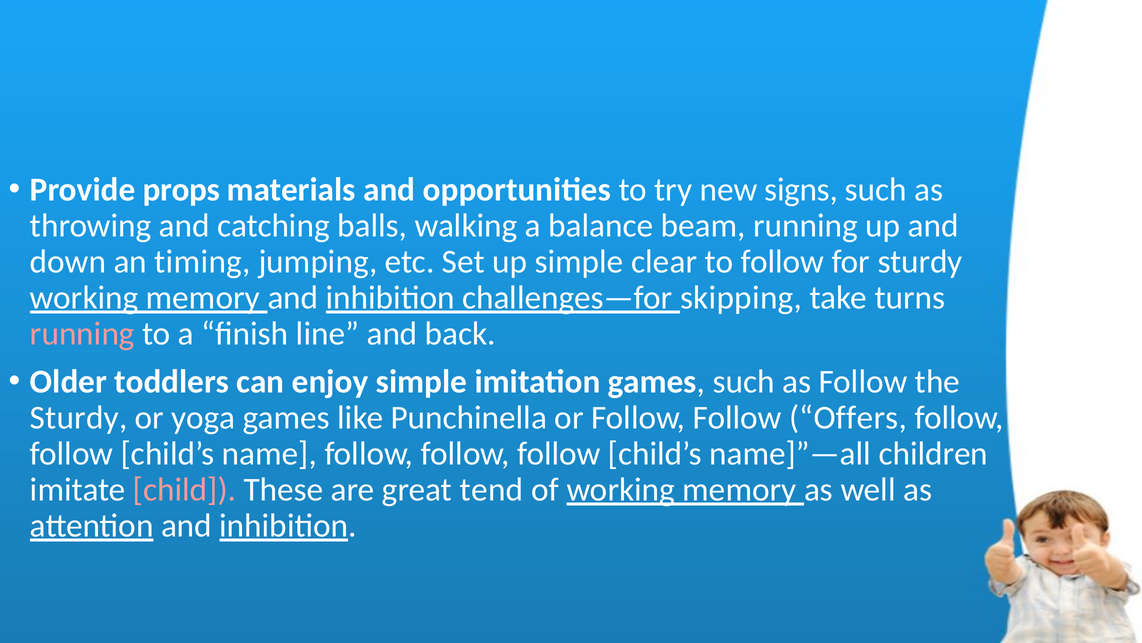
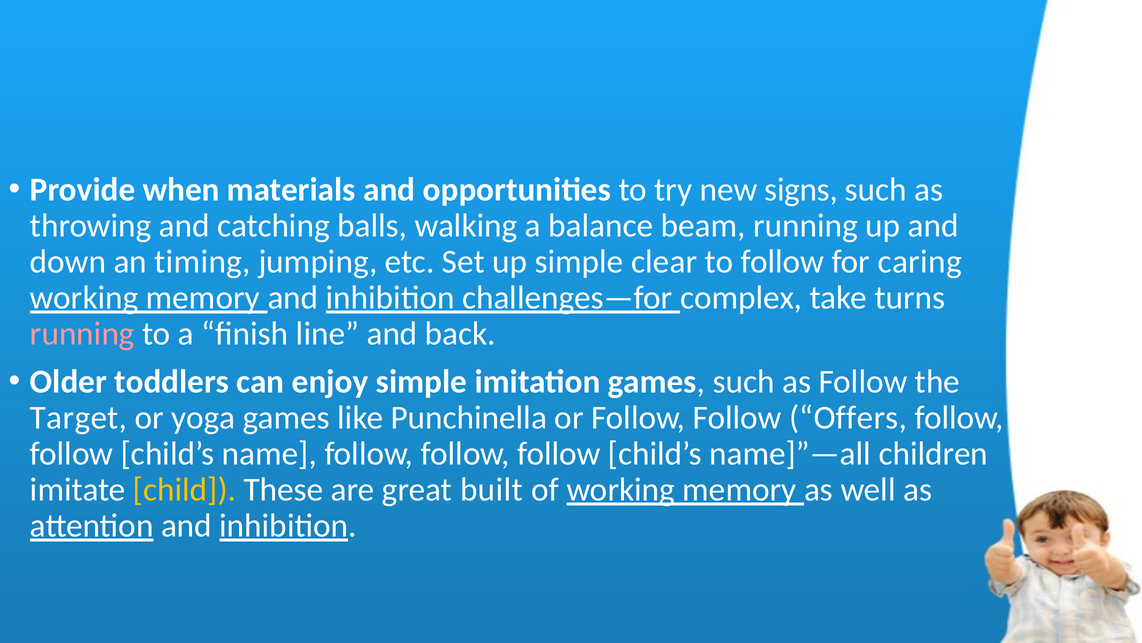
props: props -> when (181, 189)
for sturdy: sturdy -> caring (920, 261)
skipping: skipping -> complex (741, 297)
Sturdy: Sturdy -> Target (79, 417)
child colour: pink -> yellow (184, 489)
tend: tend -> built (492, 489)
